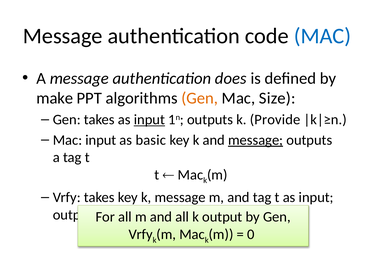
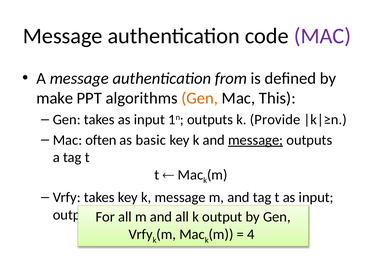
MAC colour: blue -> purple (322, 36)
does: does -> from (231, 78)
Size: Size -> This (277, 98)
input underline: present -> none (149, 120)
Mac input: input -> often (101, 140)
0: 0 -> 4 (251, 235)
